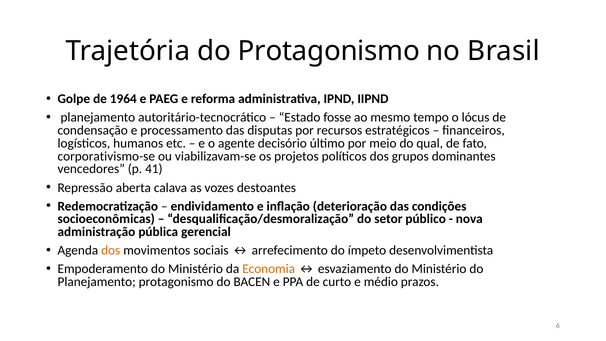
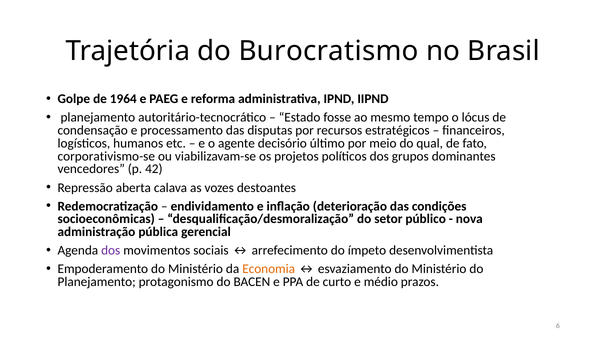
do Protagonismo: Protagonismo -> Burocratismo (329, 51)
41: 41 -> 42 (154, 169)
dos colour: orange -> purple (111, 250)
